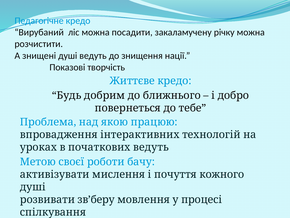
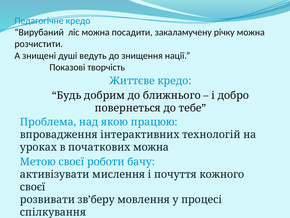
початкових ведуть: ведуть -> можна (151, 147)
душі: душі -> своєї (33, 187)
